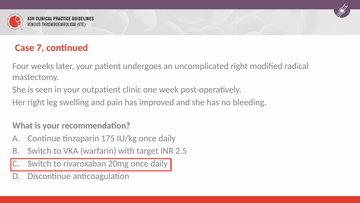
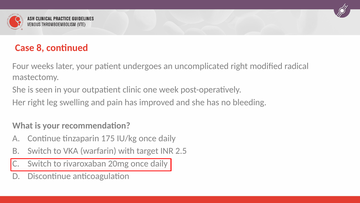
7: 7 -> 8 (40, 48)
